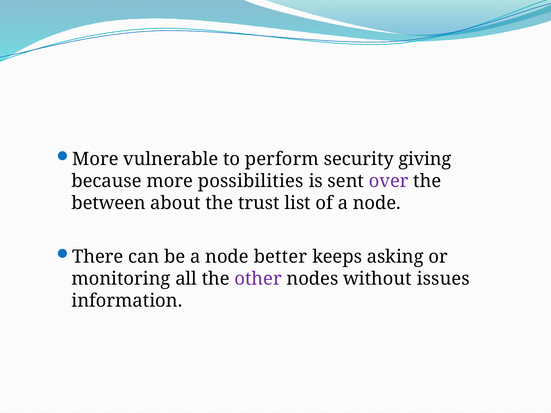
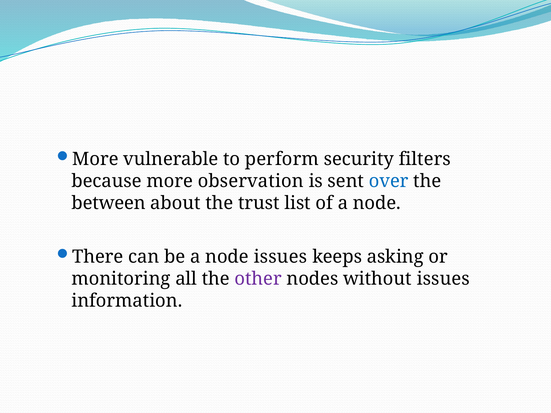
giving: giving -> filters (425, 159)
possibilities: possibilities -> observation (251, 181)
over colour: purple -> blue (389, 181)
node better: better -> issues (280, 257)
